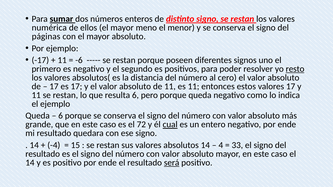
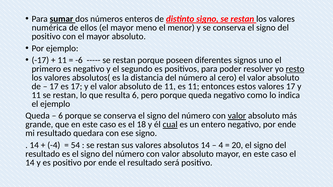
páginas: páginas -> positivo (46, 37)
valor underline: none -> present (237, 116)
72: 72 -> 18 (141, 125)
15: 15 -> 54 (75, 145)
33: 33 -> 20 (237, 145)
será underline: present -> none (172, 163)
